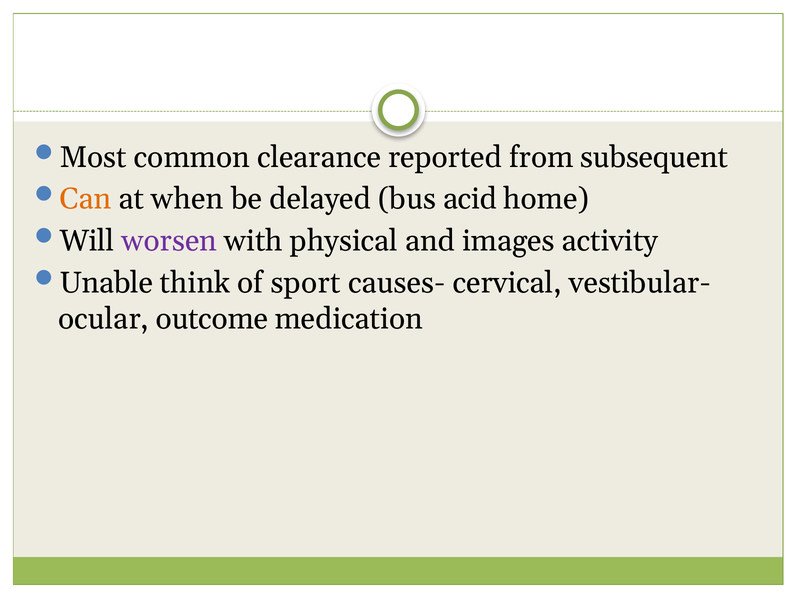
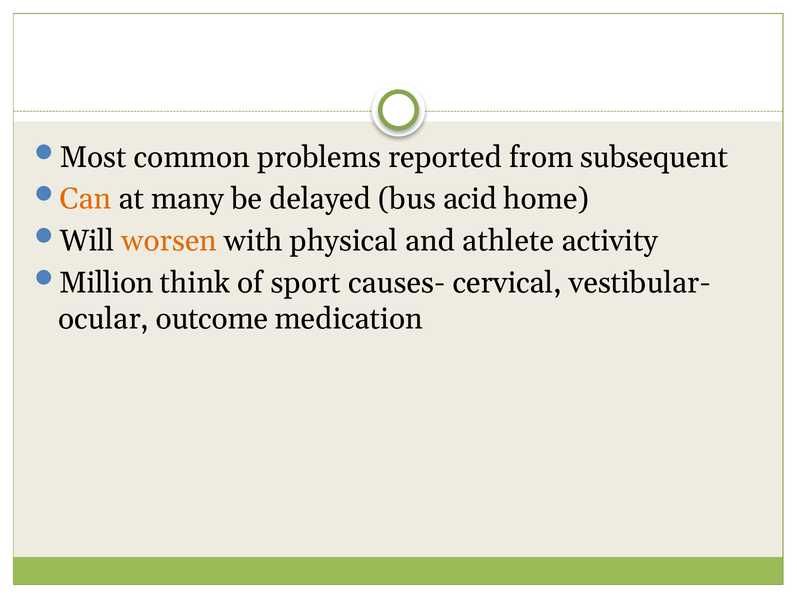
clearance: clearance -> problems (319, 157)
when: when -> many (188, 199)
worsen colour: purple -> orange (169, 241)
images: images -> athlete (508, 241)
Unable: Unable -> Million (106, 283)
